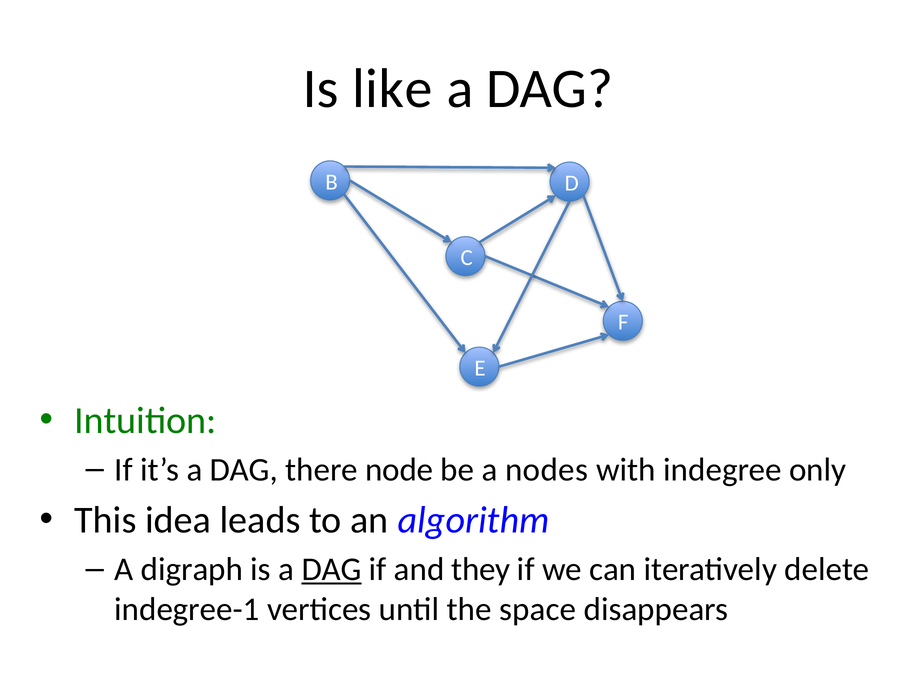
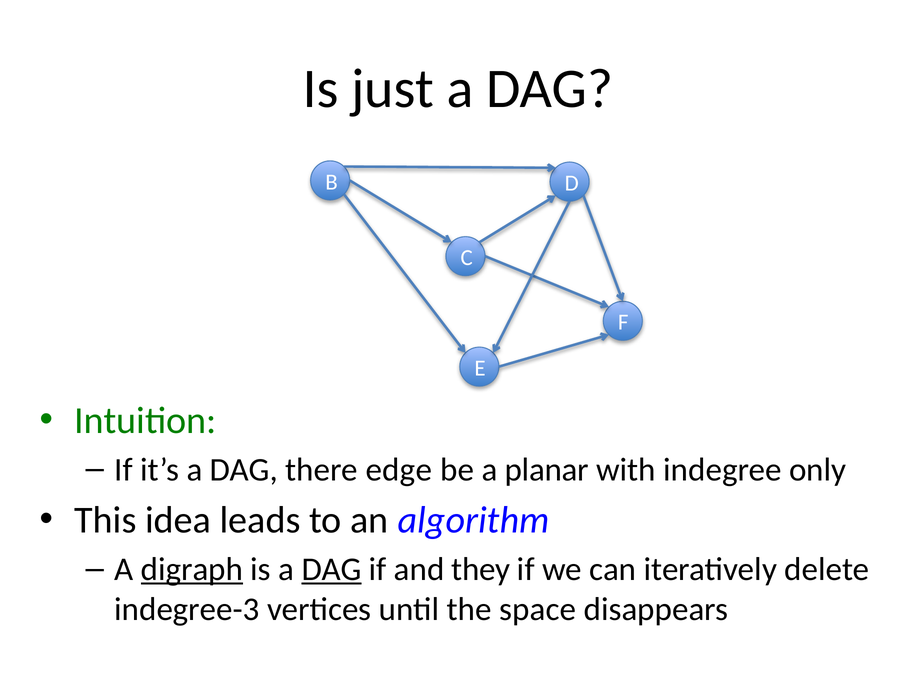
like: like -> just (393, 89)
node: node -> edge (399, 470)
nodes: nodes -> planar (547, 470)
digraph underline: none -> present (192, 569)
indegree-1: indegree-1 -> indegree-3 (187, 609)
